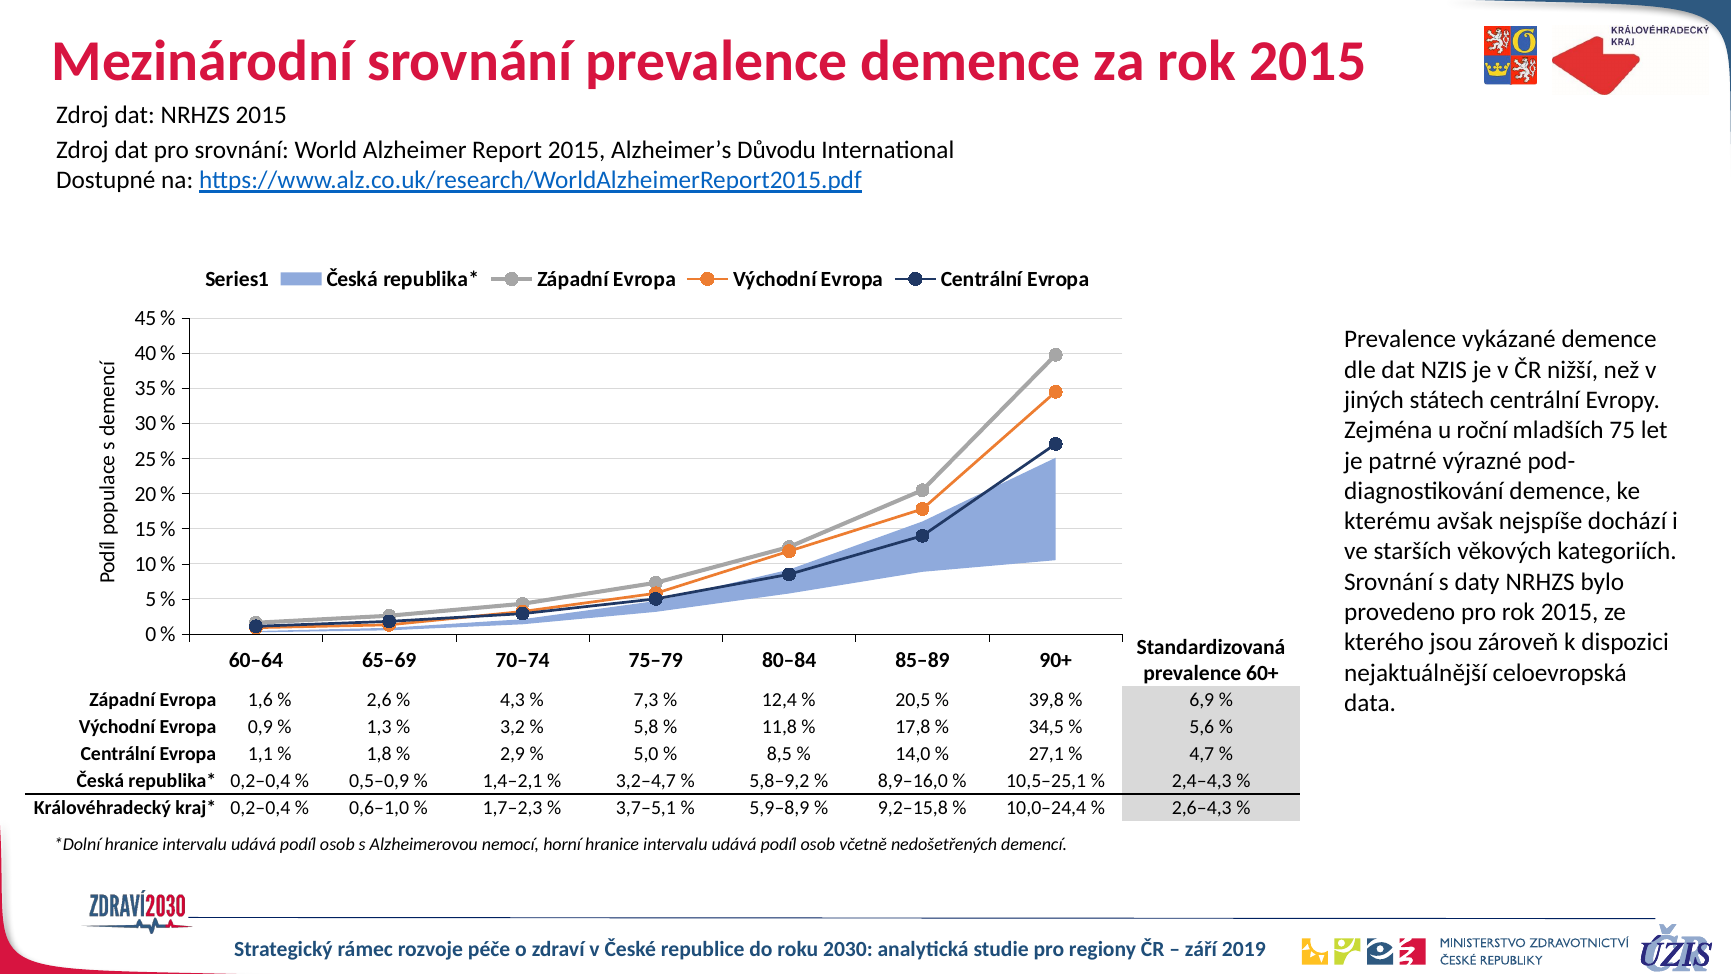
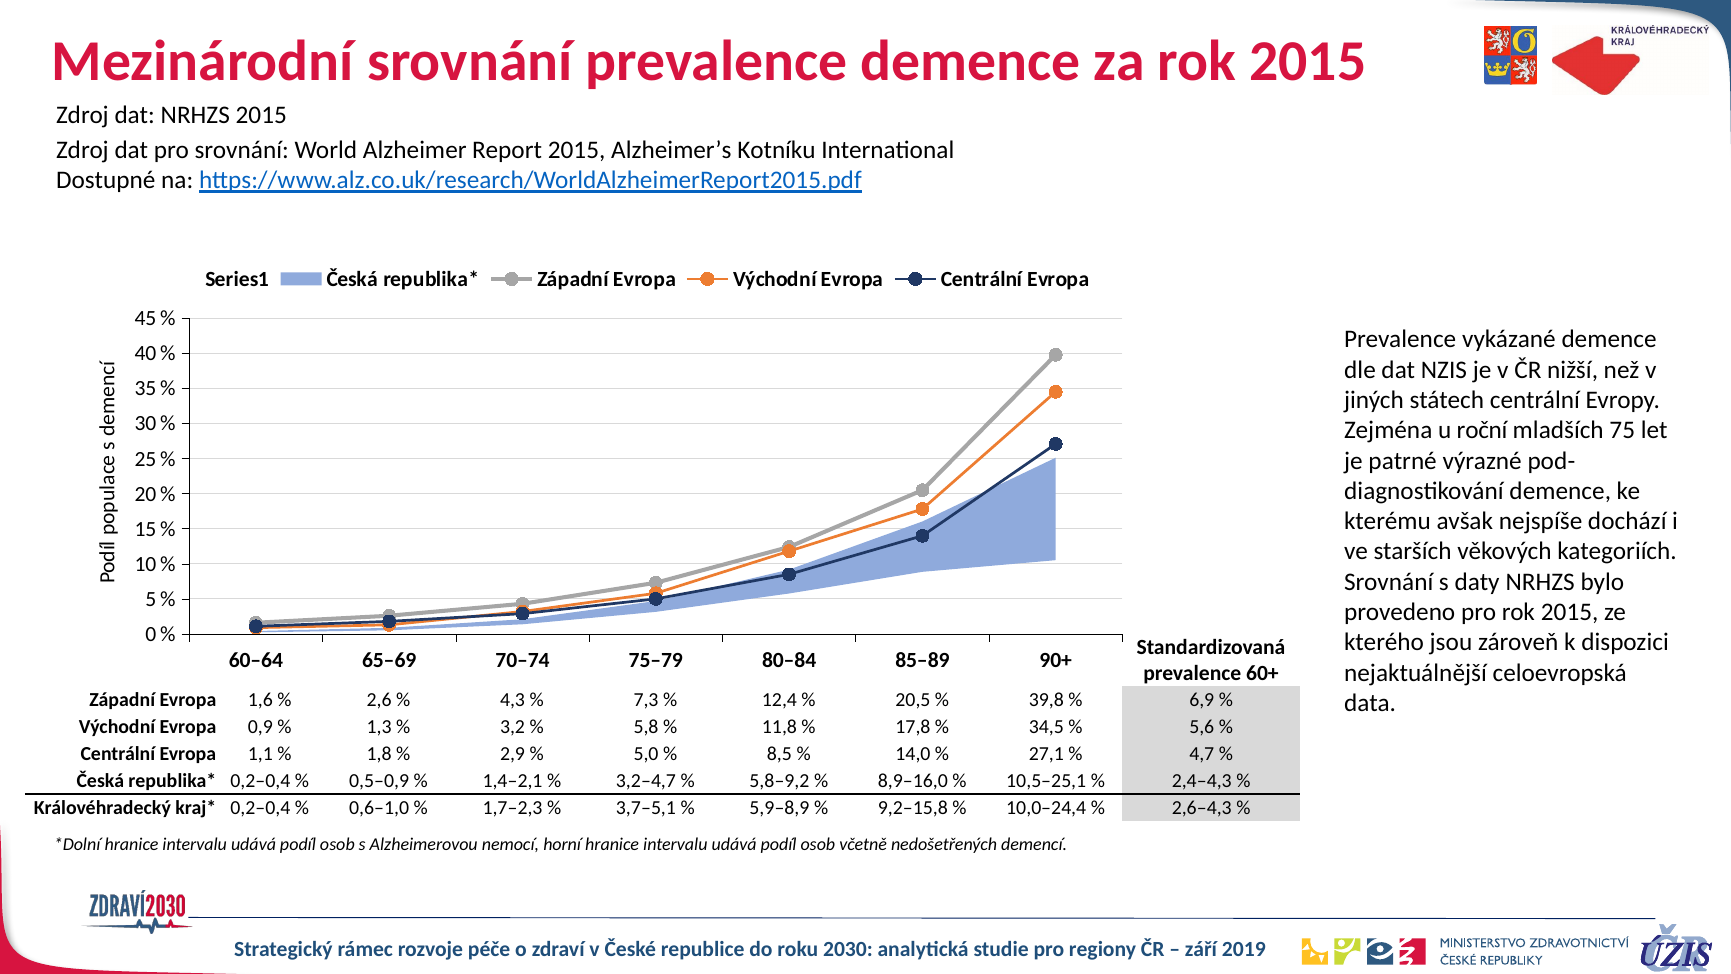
Důvodu: Důvodu -> Kotníku (776, 150)
